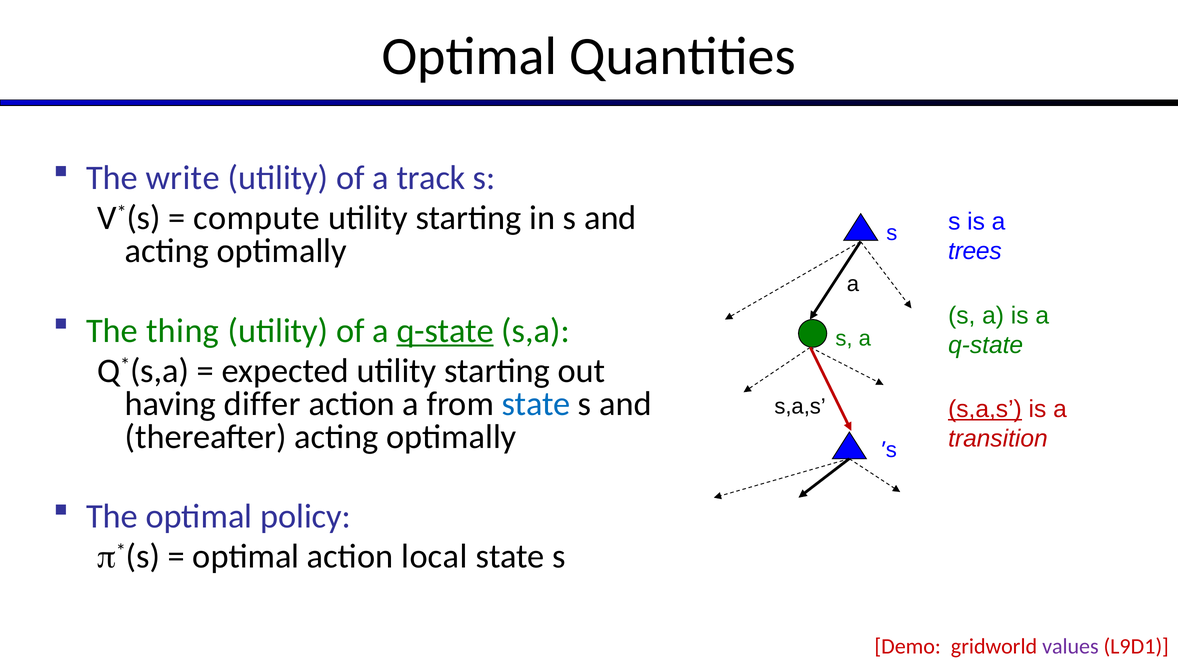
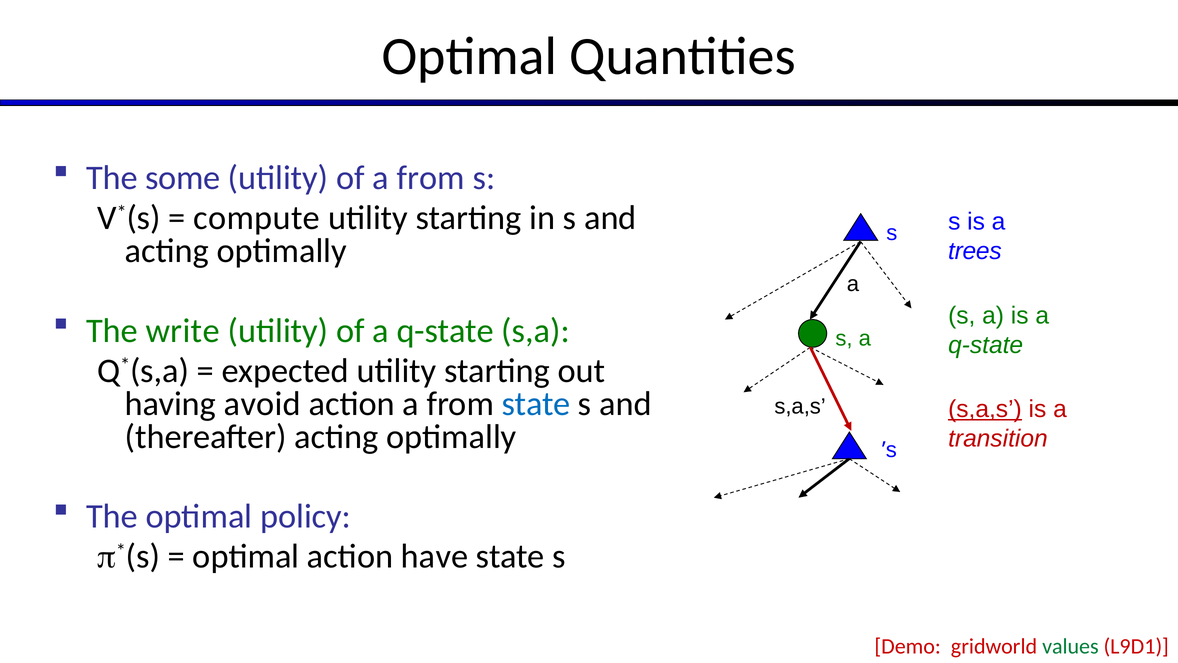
write: write -> some (183, 178)
of a track: track -> from (431, 178)
thing: thing -> write (183, 331)
q-state underline: present -> none (445, 331)
differ: differ -> avoid (262, 404)
local: local -> have (435, 556)
values colour: purple -> green (1070, 646)
